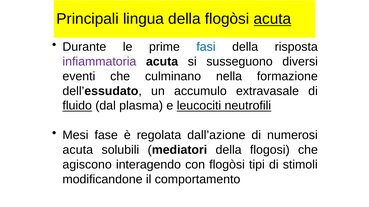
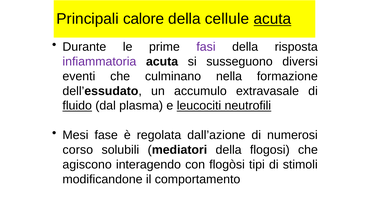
lingua: lingua -> calore (144, 19)
della flogòsi: flogòsi -> cellule (227, 19)
fasi colour: blue -> purple (206, 47)
acuta: acuta -> corso (78, 150)
